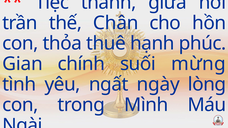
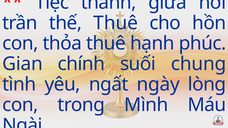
thế Chân: Chân -> Thuê (116, 23)
mừng: mừng -> chung (199, 64)
